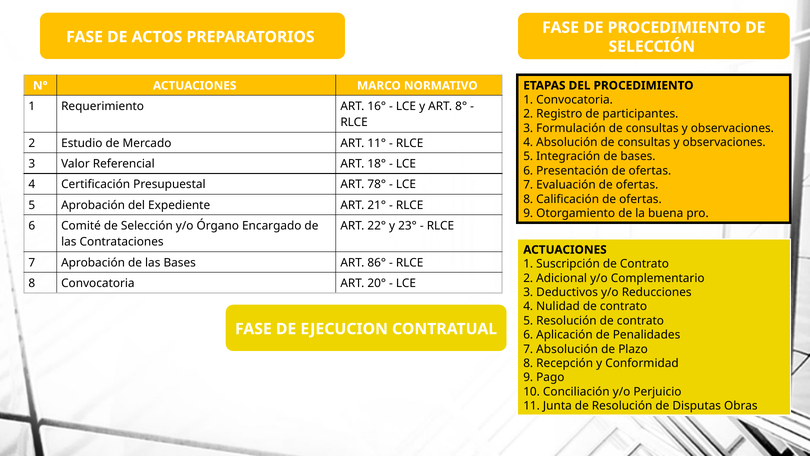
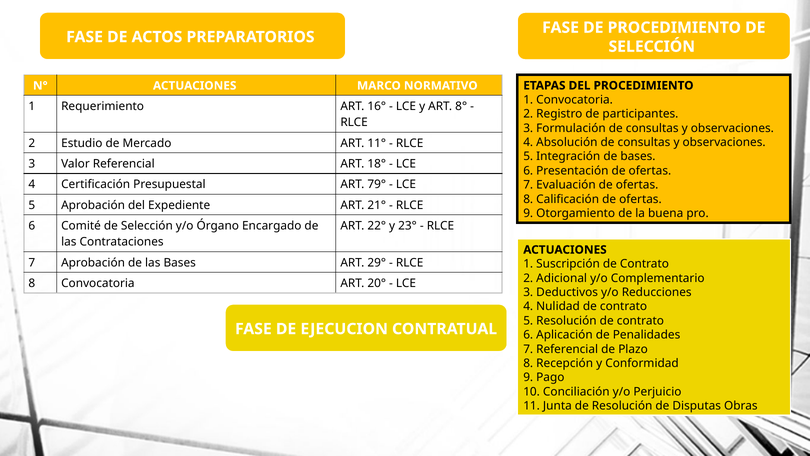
78°: 78° -> 79° (377, 184)
86°: 86° -> 29° (377, 263)
7 Absolución: Absolución -> Referencial (567, 349)
